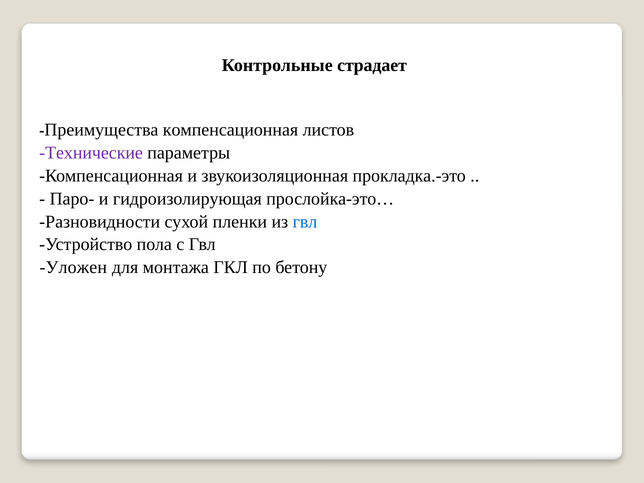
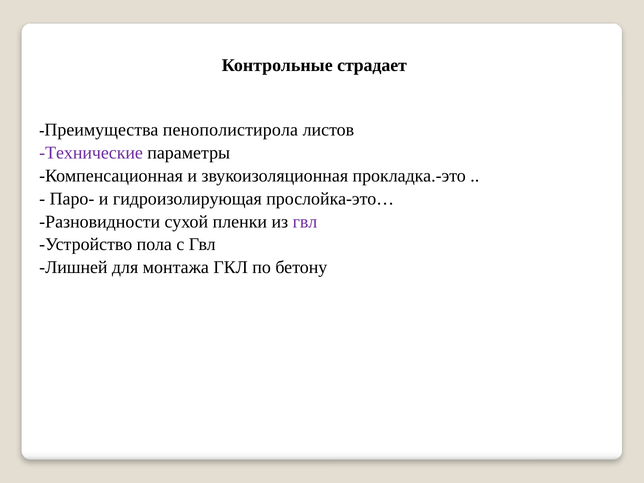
Преимущества компенсационная: компенсационная -> пенополистирола (230, 130)
гвл colour: blue -> purple (305, 222)
Уложен: Уложен -> Лишней (73, 268)
